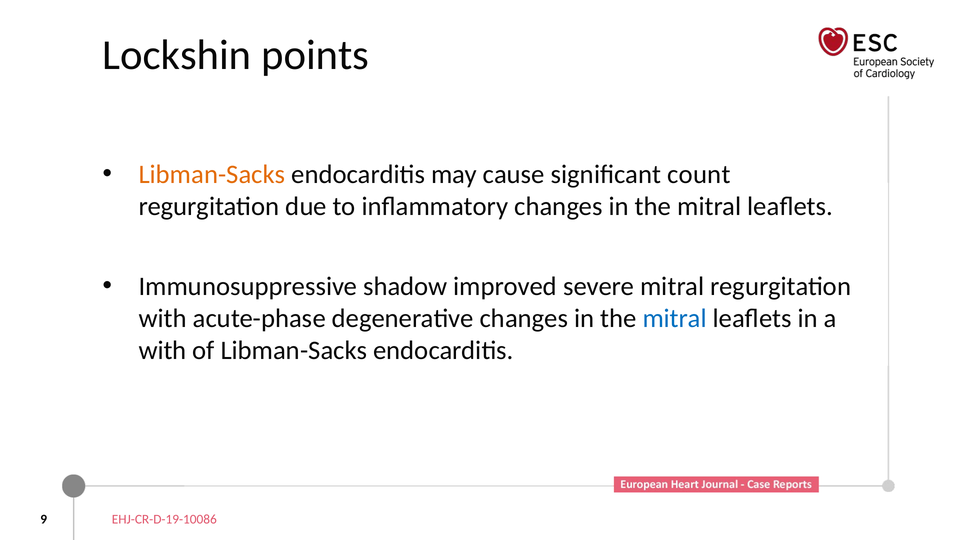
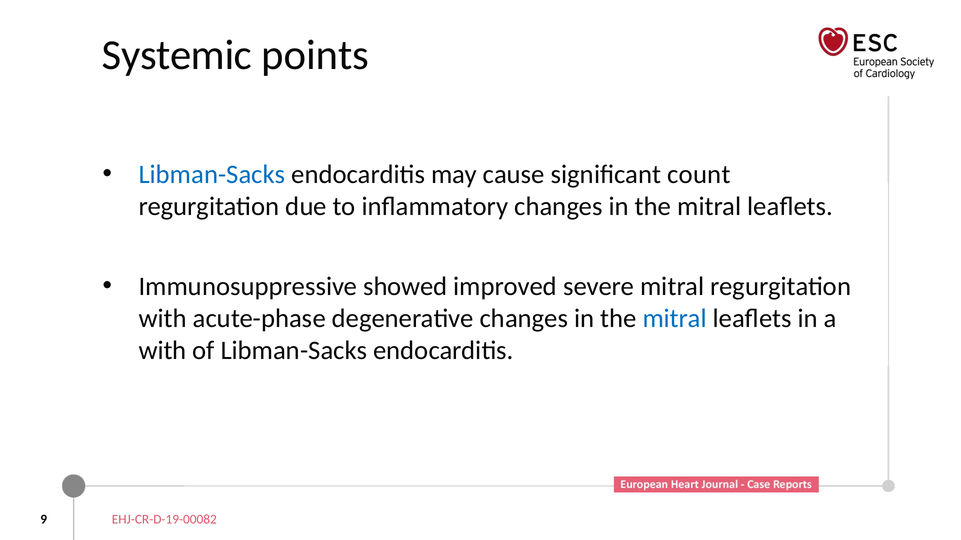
Lockshin: Lockshin -> Systemic (177, 55)
Libman-Sacks colour: orange -> blue (212, 175)
shadow: shadow -> showed (405, 287)
EHJ-CR-D-19-10086: EHJ-CR-D-19-10086 -> EHJ-CR-D-19-00082 (164, 520)
